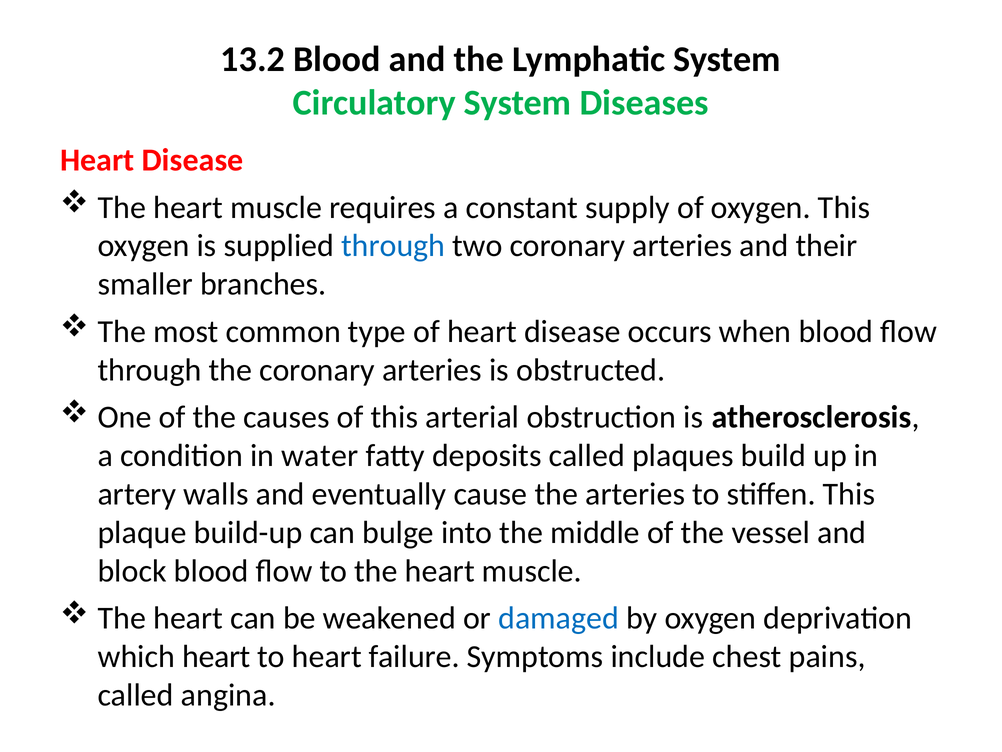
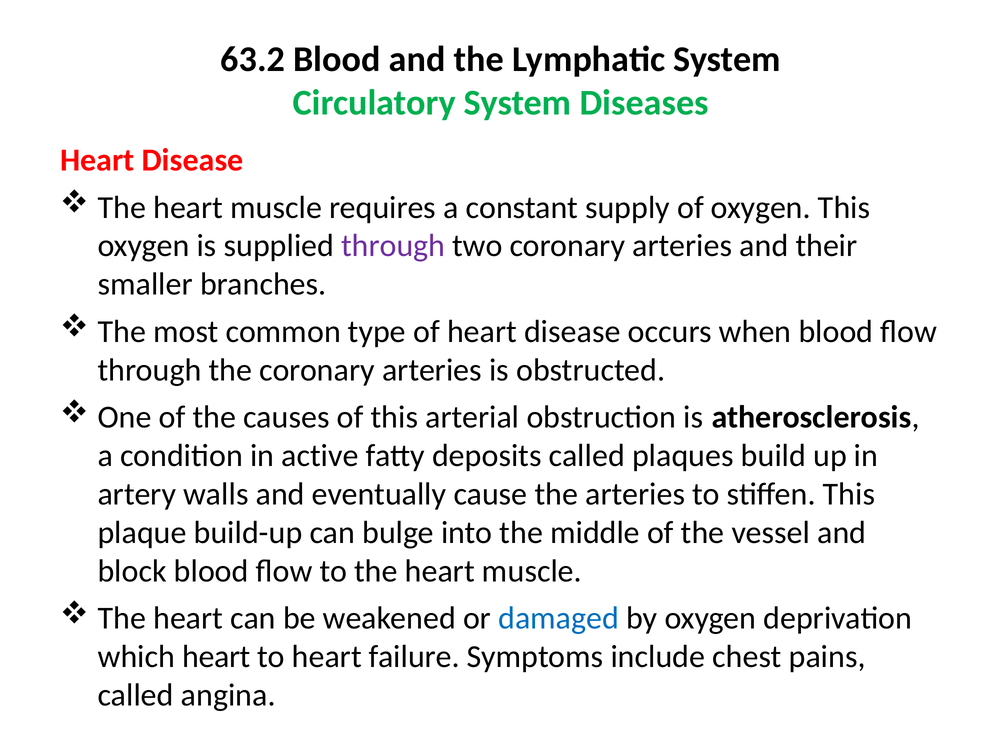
13.2: 13.2 -> 63.2 (253, 59)
through colour: blue -> purple (393, 246)
water: water -> active (320, 455)
